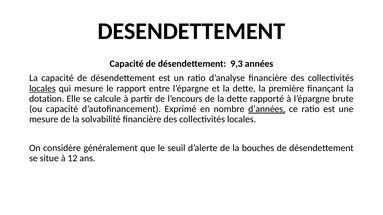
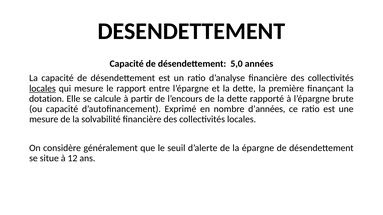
9,3: 9,3 -> 5,0 (237, 64)
d’années underline: present -> none (267, 109)
bouches: bouches -> épargne (258, 148)
